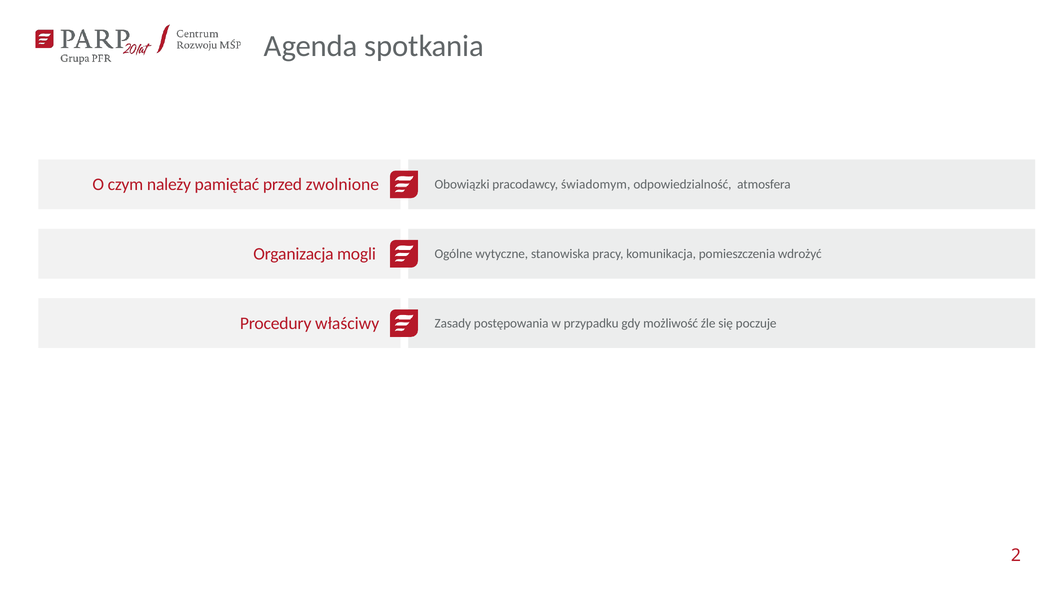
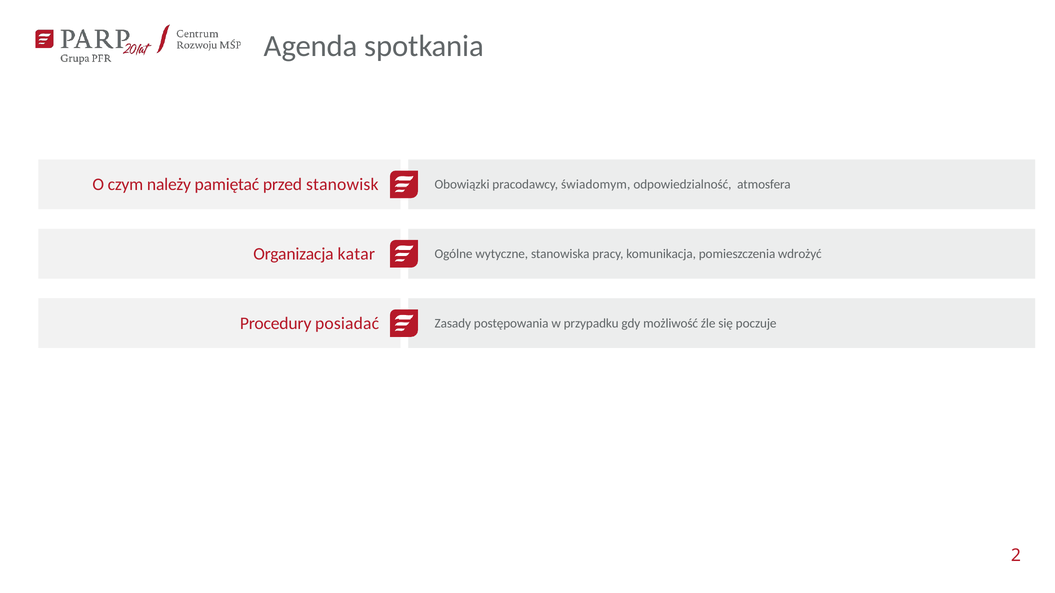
zwolnione: zwolnione -> stanowisk (342, 185)
mogli: mogli -> katar (356, 254)
właściwy: właściwy -> posiadać (347, 324)
